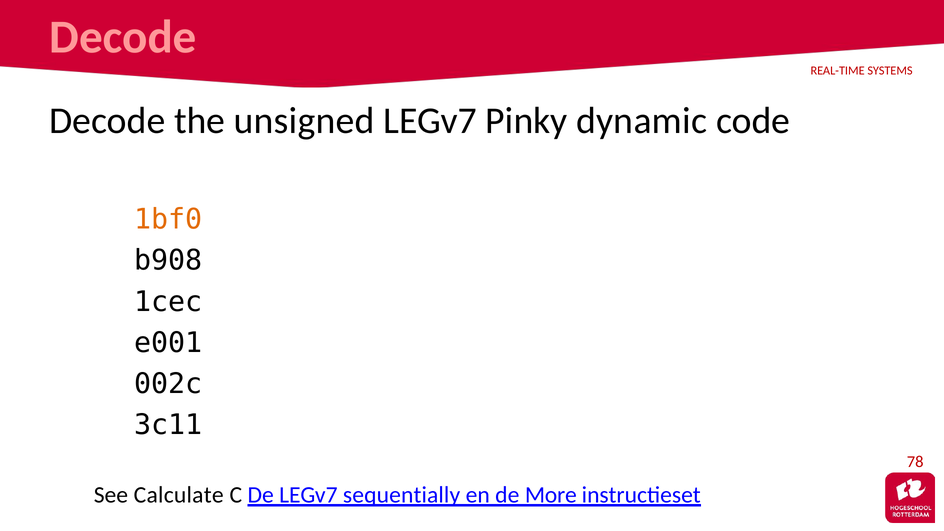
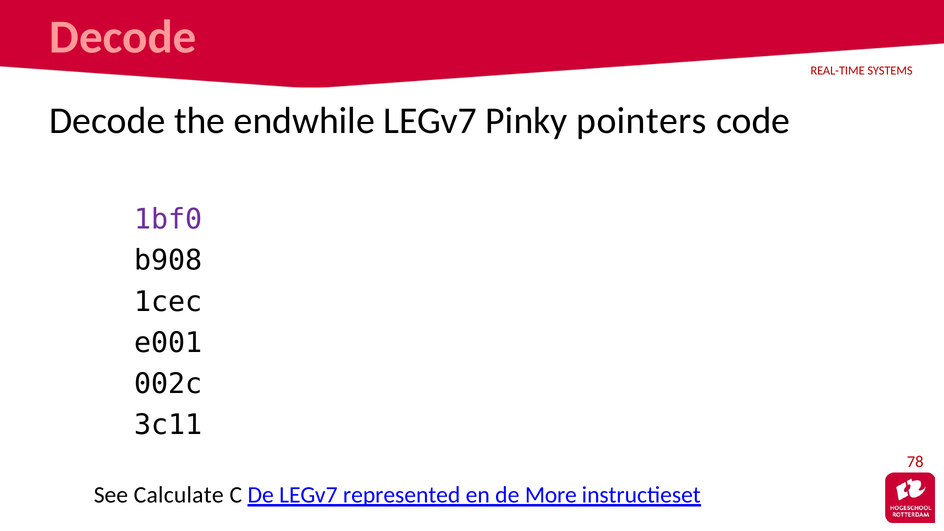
unsigned: unsigned -> endwhile (304, 121)
dynamic: dynamic -> pointers (642, 121)
1bf0 colour: orange -> purple (168, 220)
sequentially: sequentially -> represented (402, 495)
